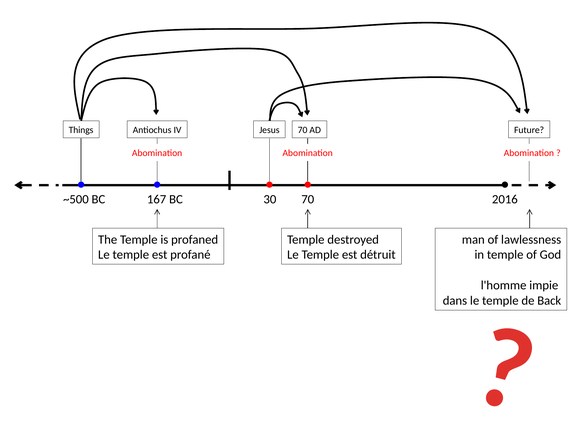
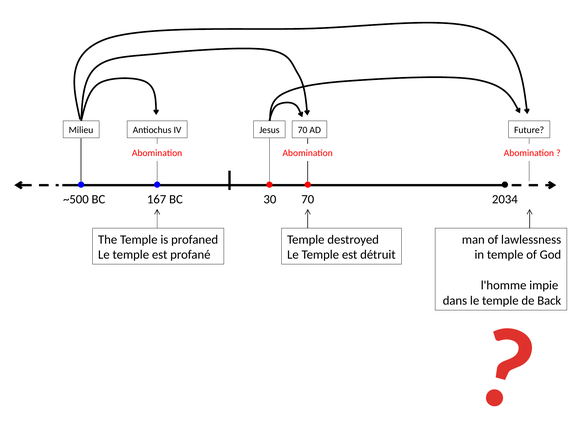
Things: Things -> Milieu (81, 130)
2016: 2016 -> 2034 (505, 199)
